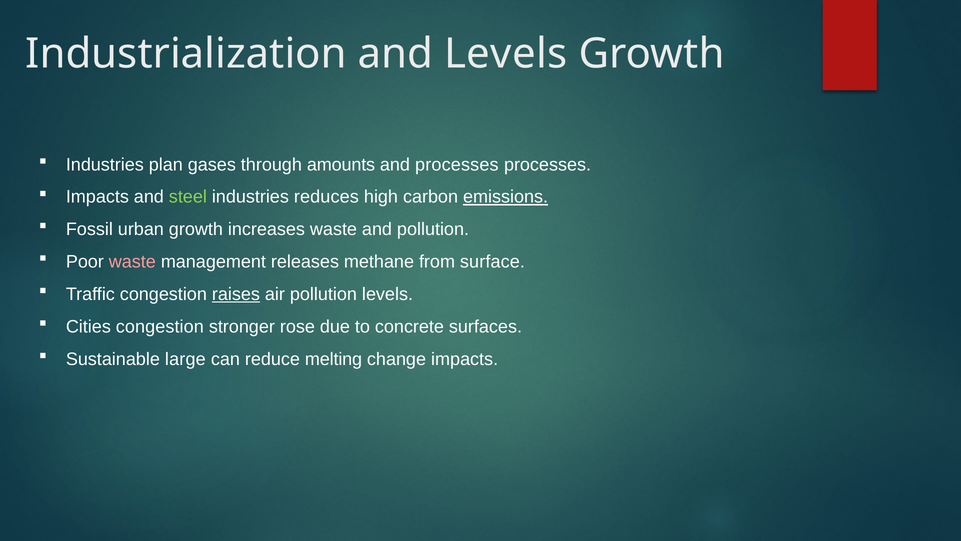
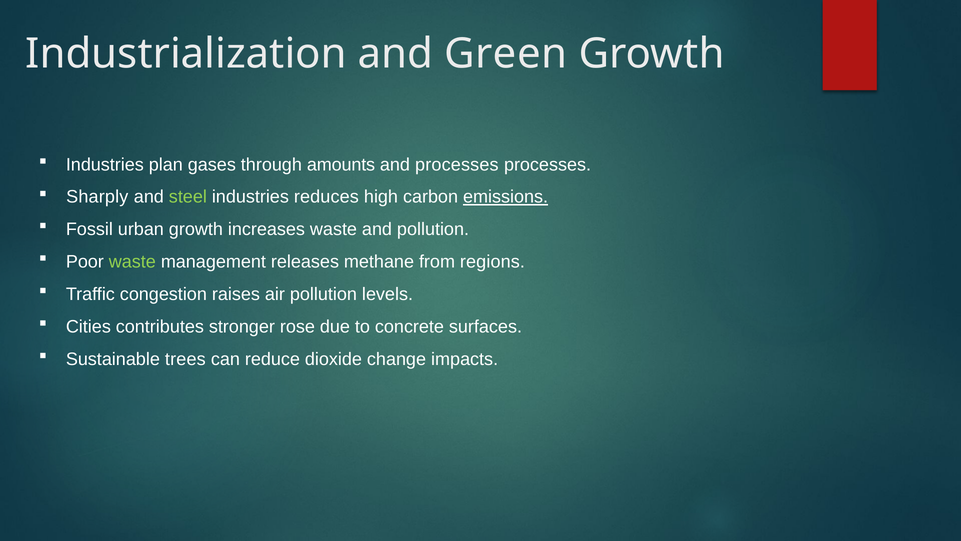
and Levels: Levels -> Green (506, 54)
Impacts: Impacts -> Sharply (97, 197)
waste colour: pink -> light green (132, 262)
surface: surface -> regions (492, 262)
raises underline: present -> none (236, 294)
Cities congestion: congestion -> contributes (160, 327)
large: large -> trees (185, 359)
melting: melting -> dioxide (333, 359)
